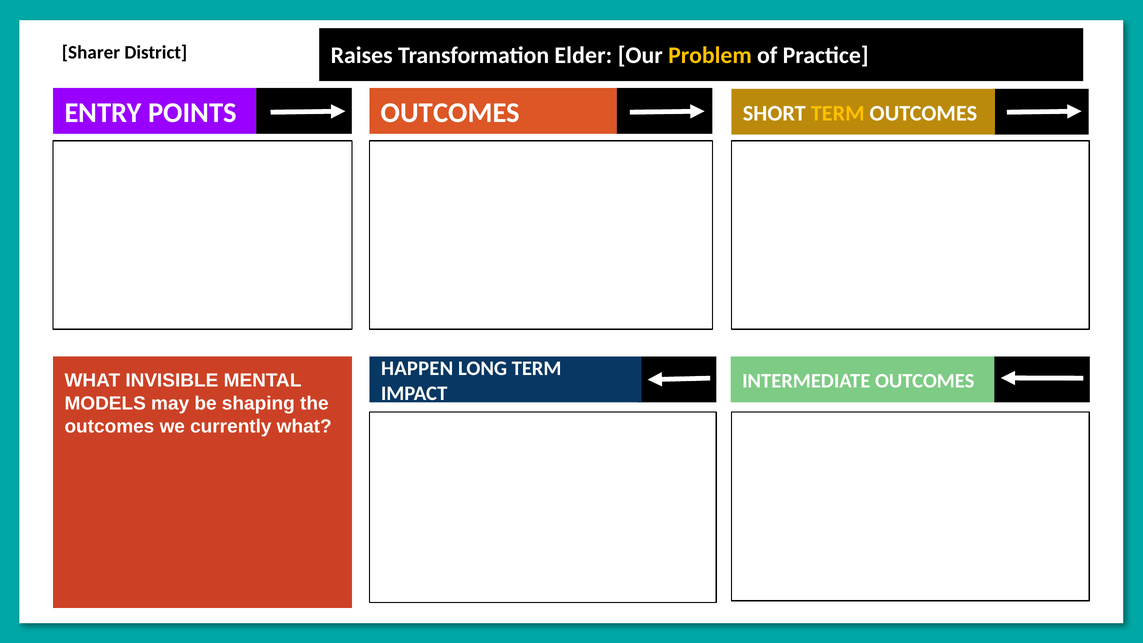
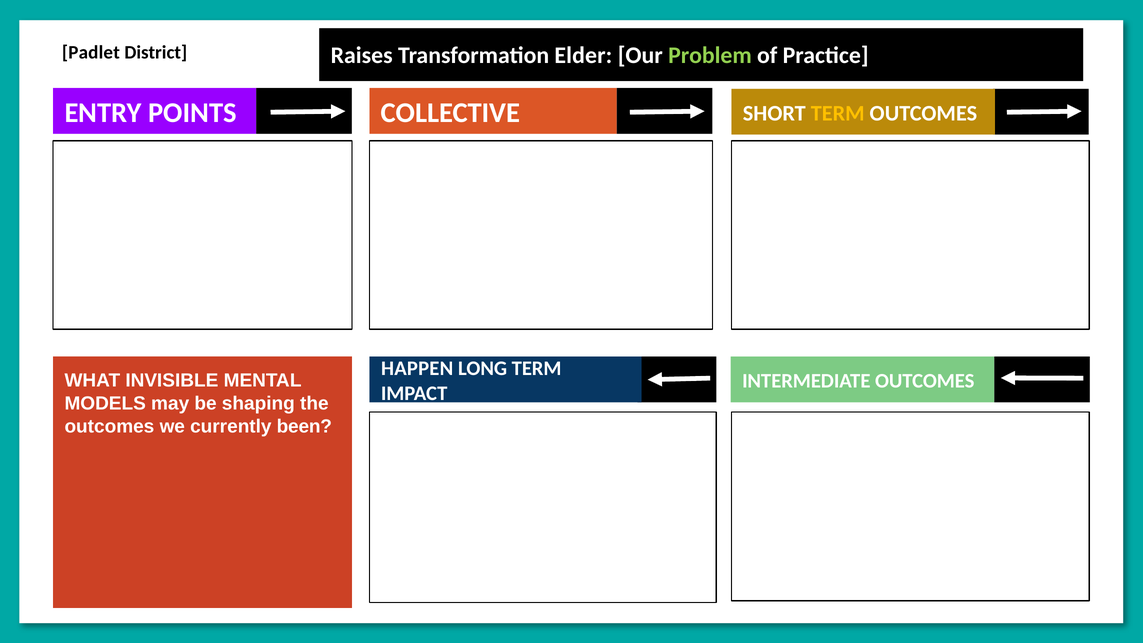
Sharer: Sharer -> Padlet (91, 52)
Problem colour: yellow -> light green (710, 56)
POINTS OUTCOMES: OUTCOMES -> COLLECTIVE (451, 113)
currently what: what -> been (304, 426)
